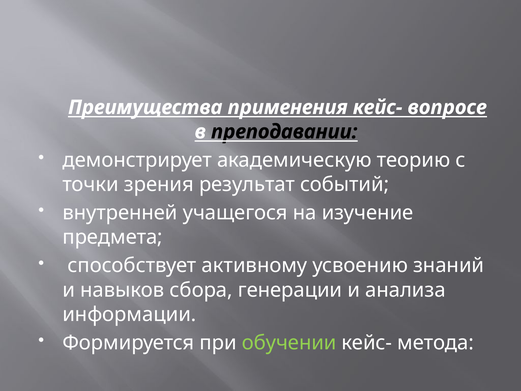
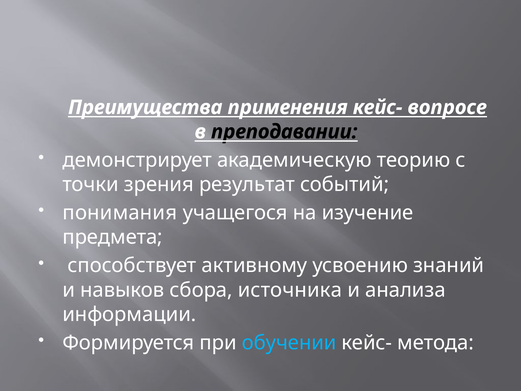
внутренней: внутренней -> понимания (120, 213)
генерации: генерации -> источника (290, 290)
обучении colour: light green -> light blue (289, 343)
